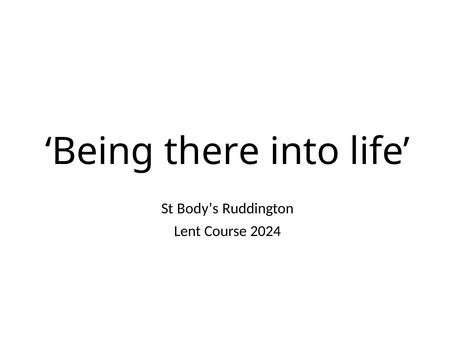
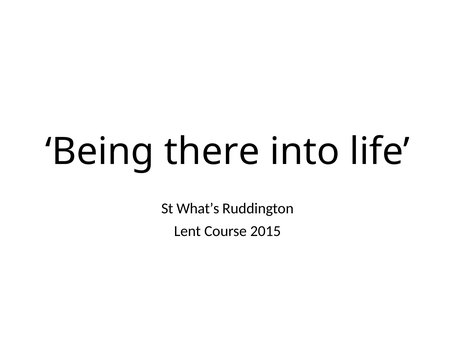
Body’s: Body’s -> What’s (198, 209)
2024: 2024 -> 2015 (266, 231)
